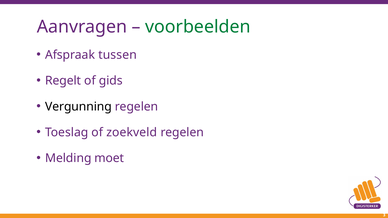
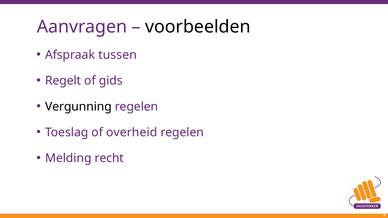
voorbeelden colour: green -> black (198, 27)
zoekveld: zoekveld -> overheid (132, 133)
moet: moet -> recht (109, 158)
